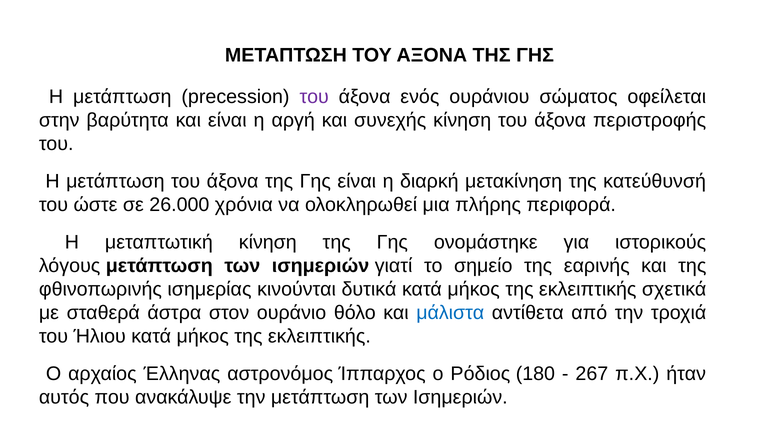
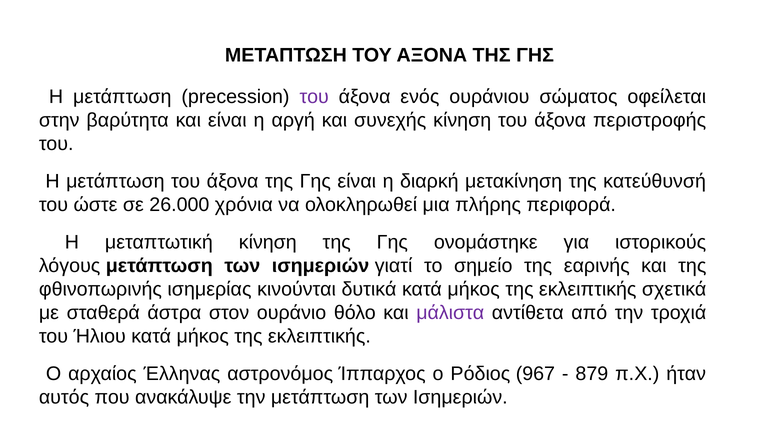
μάλιστα colour: blue -> purple (450, 313)
180: 180 -> 967 (535, 374)
267: 267 -> 879 (592, 374)
